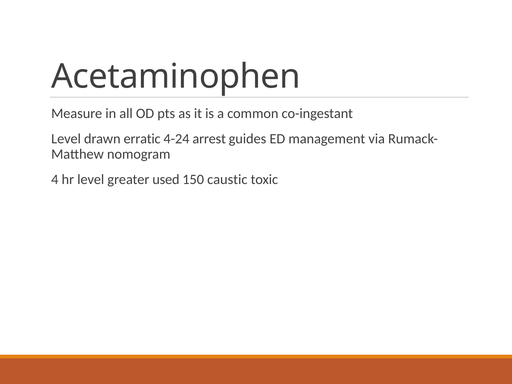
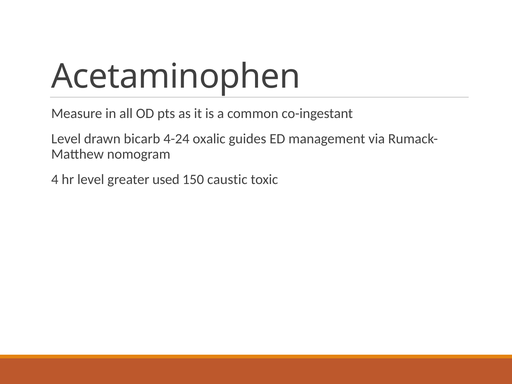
erratic: erratic -> bicarb (142, 139)
arrest: arrest -> oxalic (209, 139)
